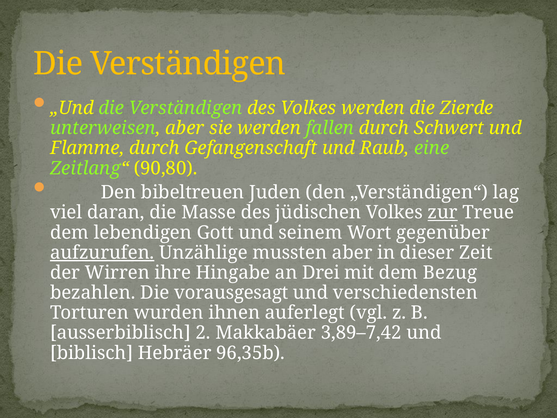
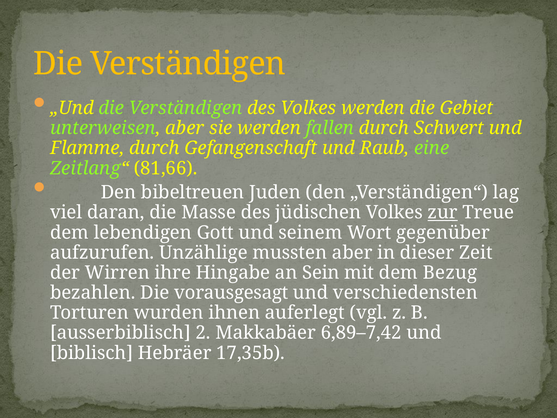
Zierde: Zierde -> Gebiet (467, 108)
90,80: 90,80 -> 81,66 (166, 168)
aufzurufen underline: present -> none (102, 252)
Drei: Drei -> Sein (321, 273)
3,89–7,42: 3,89–7,42 -> 6,89–7,42 (361, 333)
96,35b: 96,35b -> 17,35b (251, 353)
